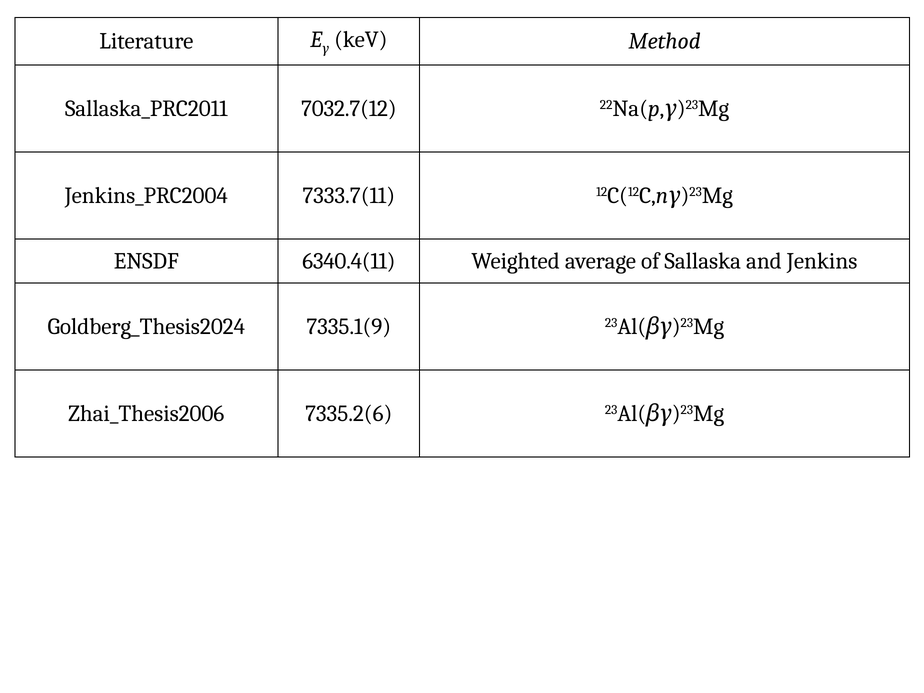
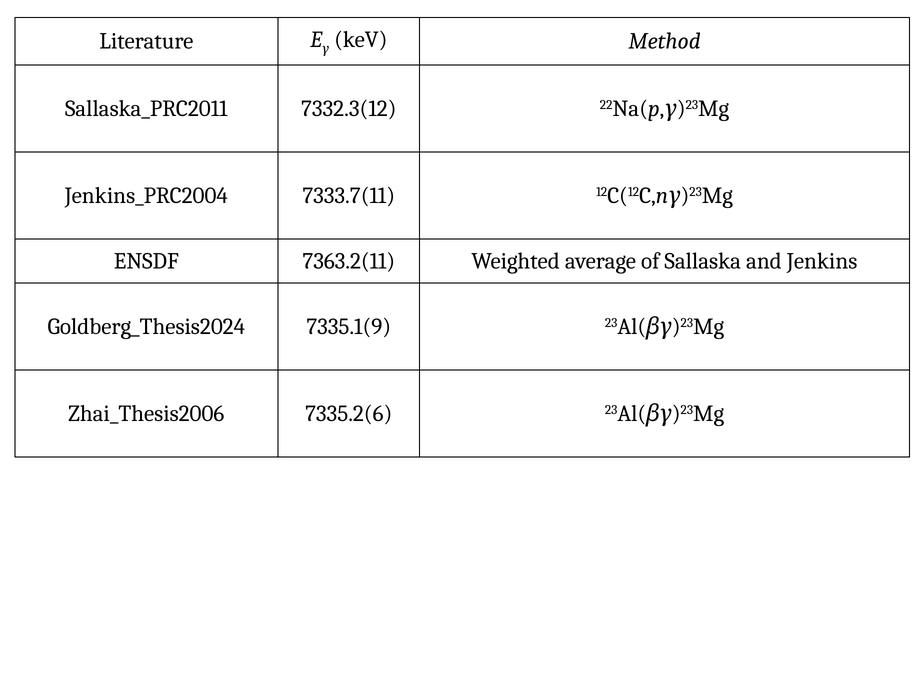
7032.7(12: 7032.7(12 -> 7332.3(12 (349, 109)
6340.4(11: 6340.4(11 -> 7363.2(11 (349, 261)
